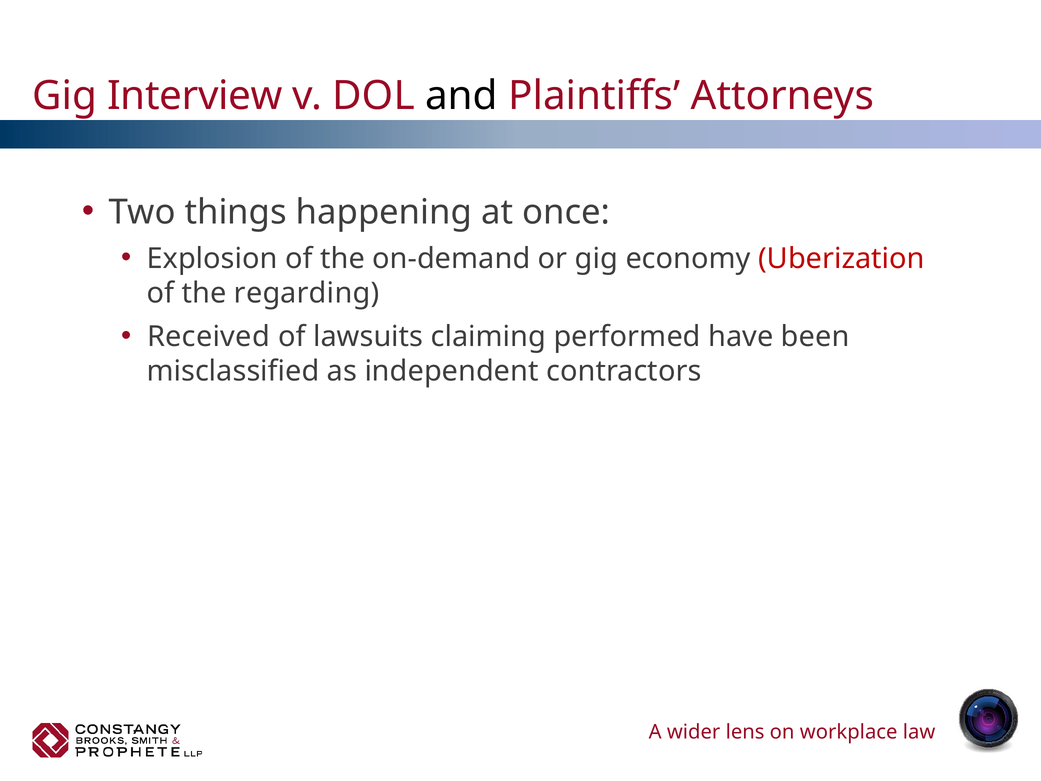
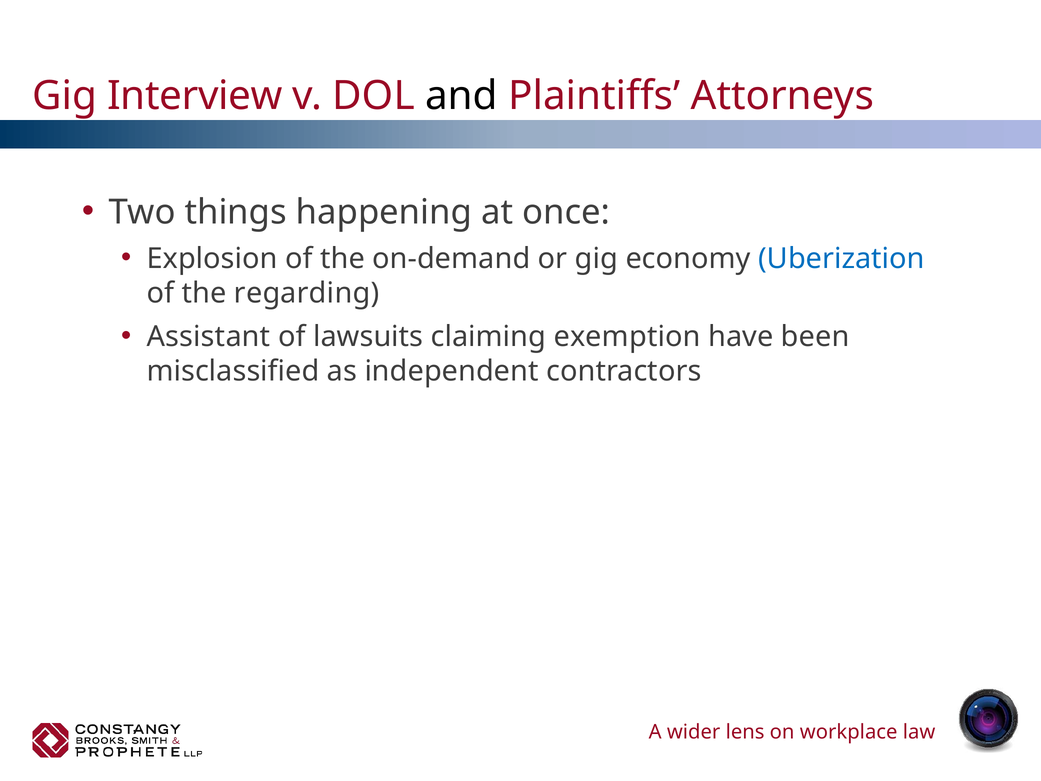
Uberization colour: red -> blue (841, 258)
Received: Received -> Assistant (209, 337)
performed: performed -> exemption (627, 337)
